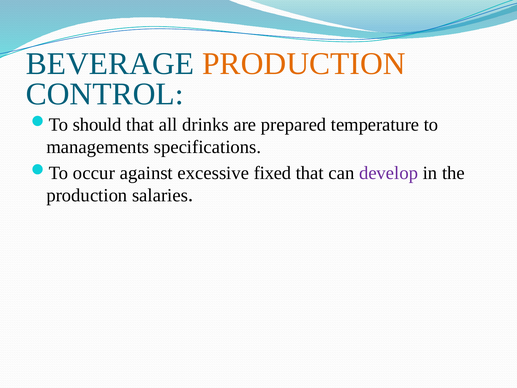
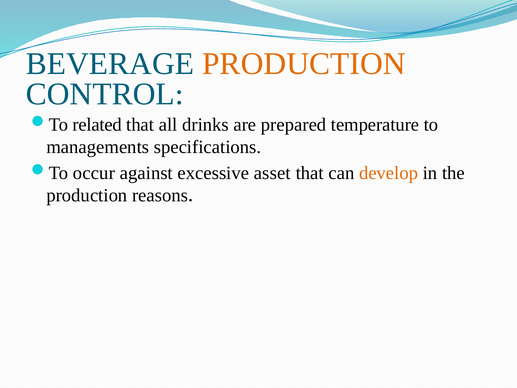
should: should -> related (97, 124)
fixed: fixed -> asset (272, 173)
develop colour: purple -> orange (389, 173)
salaries: salaries -> reasons (160, 195)
